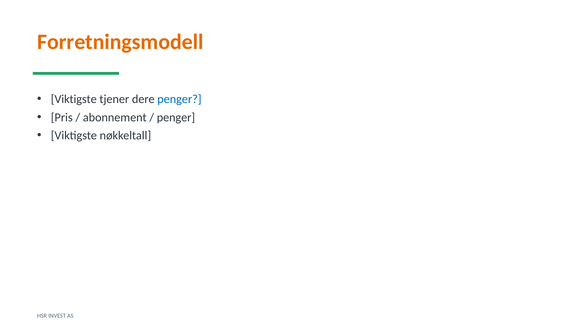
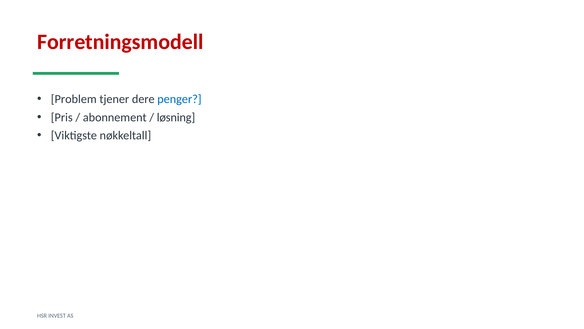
Forretningsmodell colour: orange -> red (120, 42)
Viktigste: Viktigste -> Problem (74, 99)
penger: penger -> løsning (176, 117)
